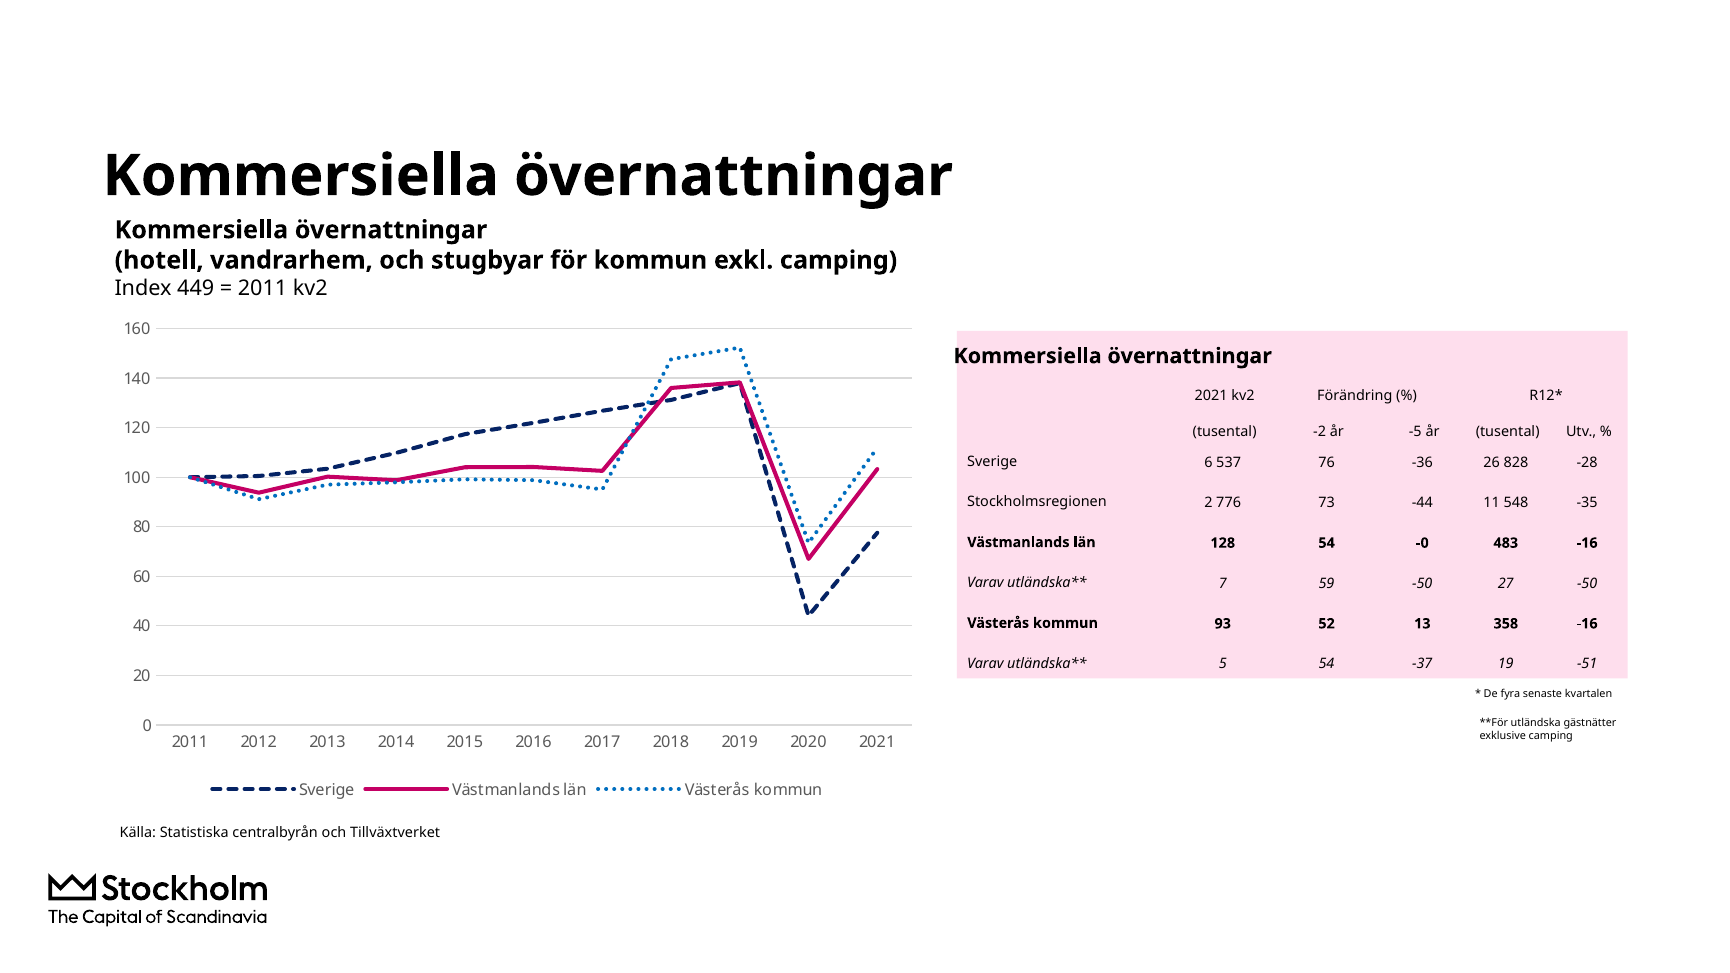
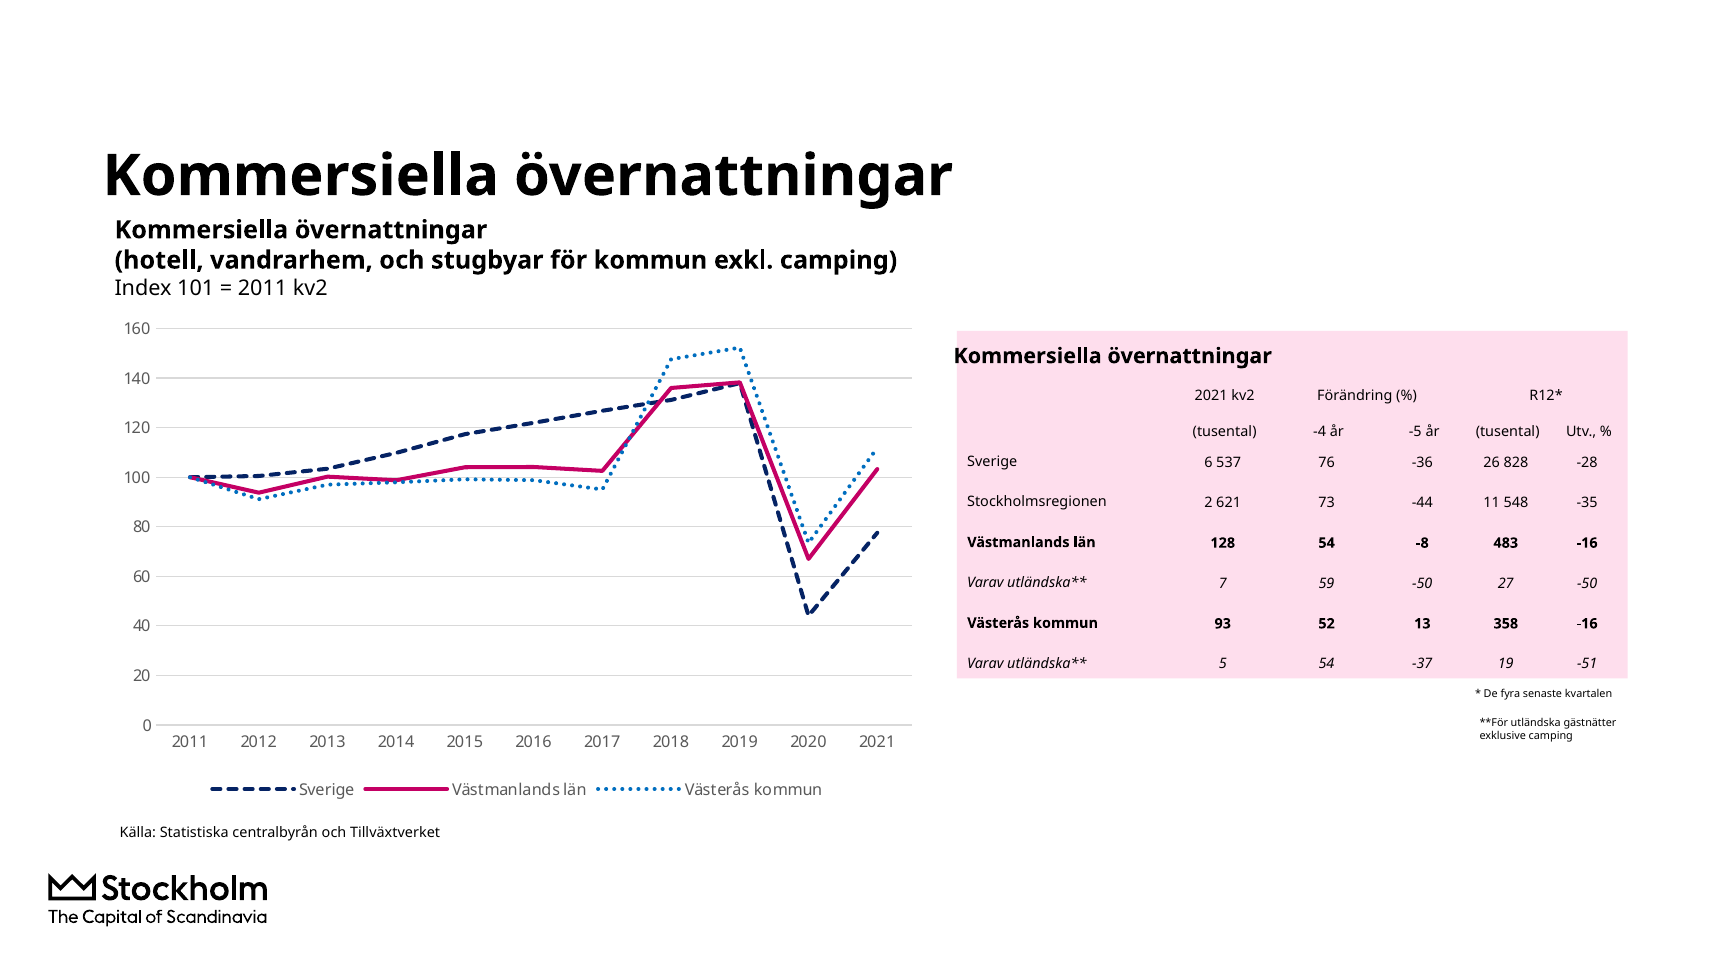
449: 449 -> 101 (196, 288)
-2: -2 -> -4 (1320, 432)
776: 776 -> 621 (1229, 503)
-0: -0 -> -8 (1422, 543)
